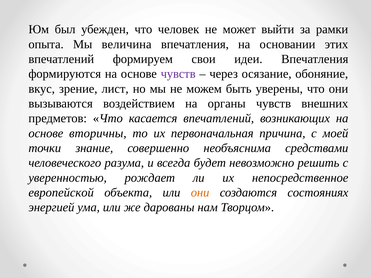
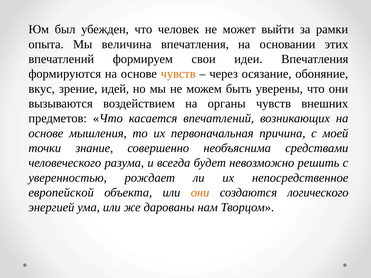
чувств colour: purple -> orange (178, 74)
лист: лист -> идей (115, 89)
вторичны: вторичны -> мышления (98, 133)
состояниях: состояниях -> логического (318, 193)
